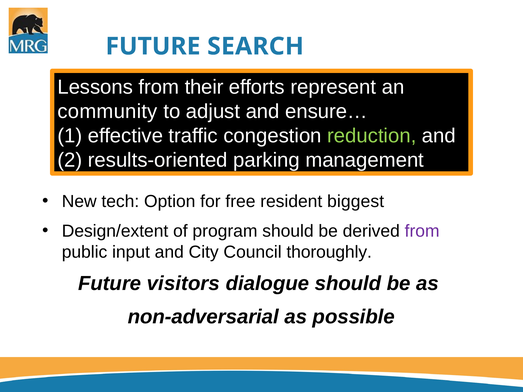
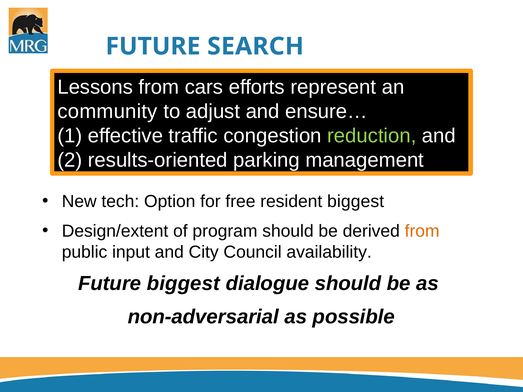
their: their -> cars (204, 87)
from colour: purple -> orange (422, 231)
thoroughly: thoroughly -> availability (329, 252)
Future visitors: visitors -> biggest (183, 284)
